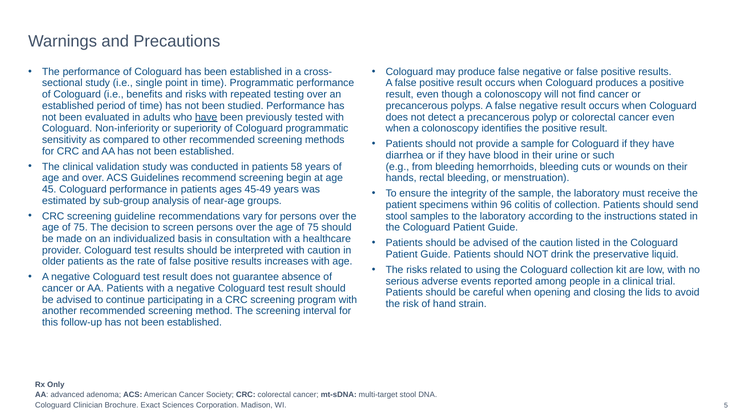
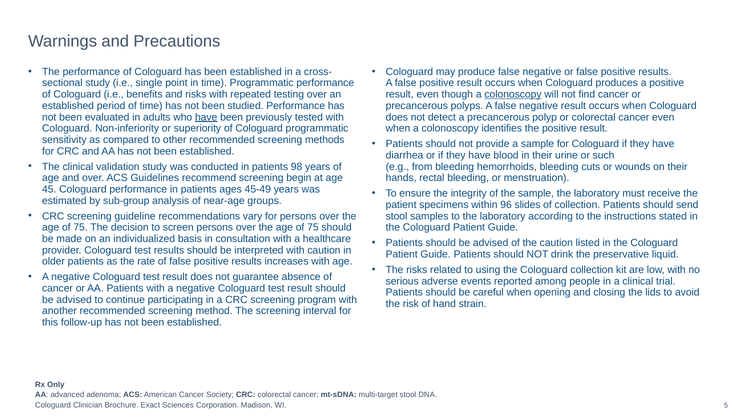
colonoscopy underline: none -> present (513, 94)
58: 58 -> 98 (297, 166)
colitis: colitis -> slides (528, 205)
